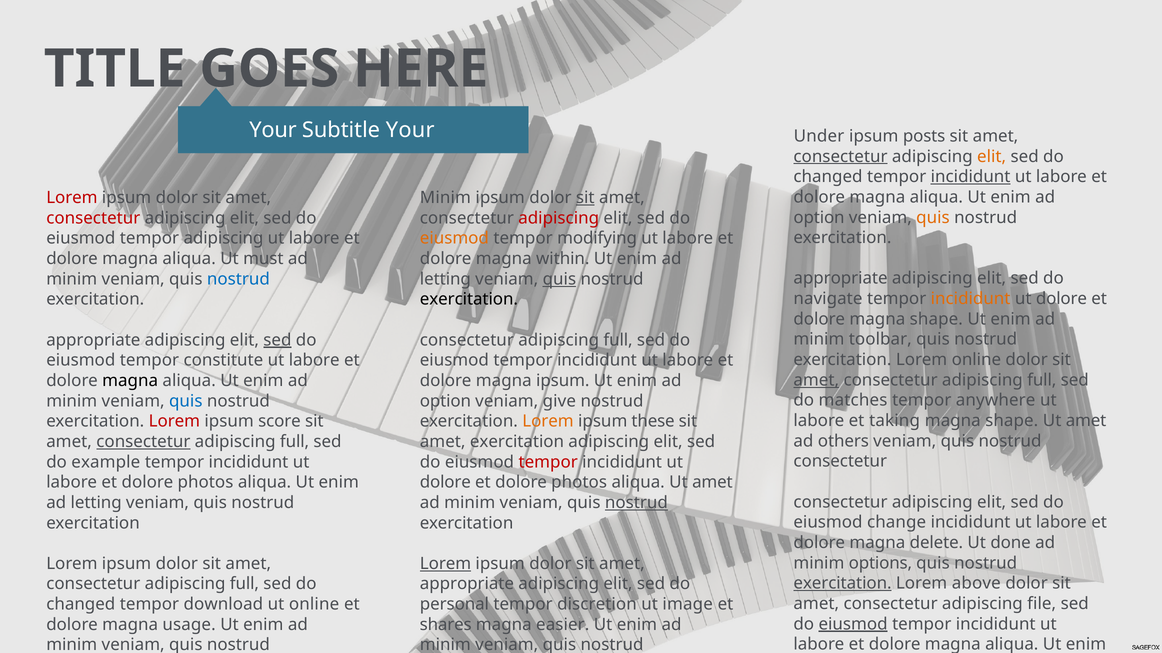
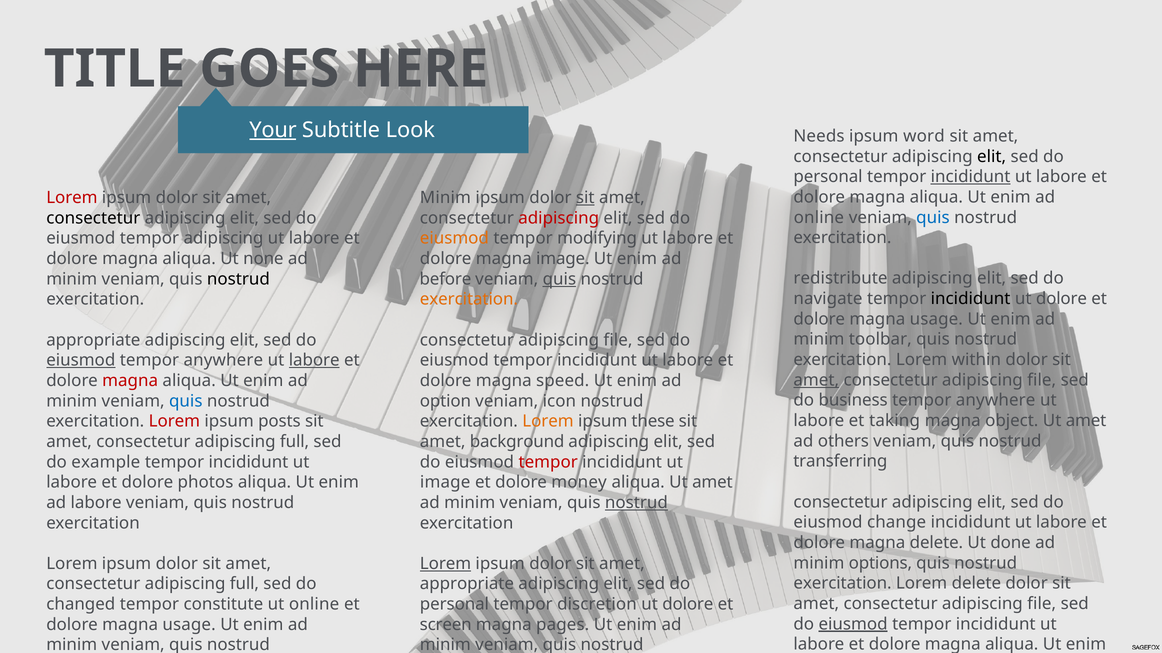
Your underline: none -> present (273, 130)
Subtitle Your: Your -> Look (410, 130)
Under: Under -> Needs (819, 136)
posts: posts -> word (924, 136)
consectetur underline: present -> none (841, 157)
elit colour: orange -> black (992, 157)
changed: changed -> personal (828, 177)
option: option -> online (819, 218)
quis colour: orange -> blue (933, 218)
consectetur colour: red -> black (93, 218)
must: must -> none (263, 259)
magna within: within -> image (563, 259)
appropriate: appropriate -> redistribute (840, 279)
nostrud colour: blue -> black (238, 279)
letting: letting -> before (445, 279)
incididunt colour: orange -> black (971, 299)
exercitation colour: black -> orange (469, 300)
shape: shape -> usage (936, 319)
sed underline: present -> none (277, 340)
full: full -> file (618, 340)
Lorem online: online -> within (976, 360)
eiusmod underline: none -> present (81, 361)
constitute: constitute -> anywhere (223, 361)
labore underline: none -> present (314, 361)
full: full -> file (1042, 380)
magna colour: black -> red (130, 381)
magna ipsum: ipsum -> speed (563, 381)
matches: matches -> business (853, 401)
give: give -> icon (559, 401)
shape: shape -> object (1012, 421)
score: score -> posts (279, 422)
consectetur underline: present -> none (143, 442)
amet exercitation: exercitation -> background (517, 442)
consectetur: consectetur -> transferring (840, 462)
dolore: dolore -> image (445, 483)
photos: photos -> money (579, 483)
letting: letting -> labore (96, 503)
exercitation underline: present -> none (843, 584)
Lorem above: above -> delete (976, 584)
download: download -> constitute (223, 605)
image: image -> dolore (688, 605)
shares: shares -> screen (446, 625)
easier: easier -> pages (563, 625)
